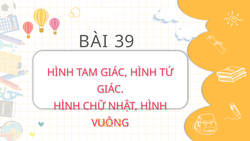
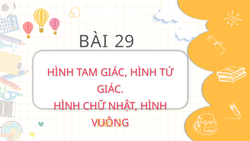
39: 39 -> 29 (125, 42)
